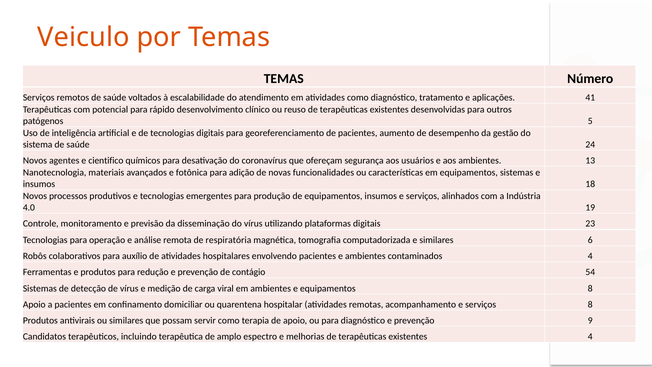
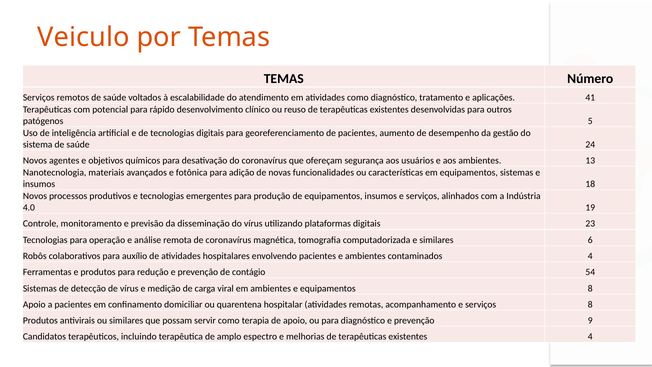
cientifico: cientifico -> objetivos (106, 161)
de respiratória: respiratória -> coronavírus (228, 240)
